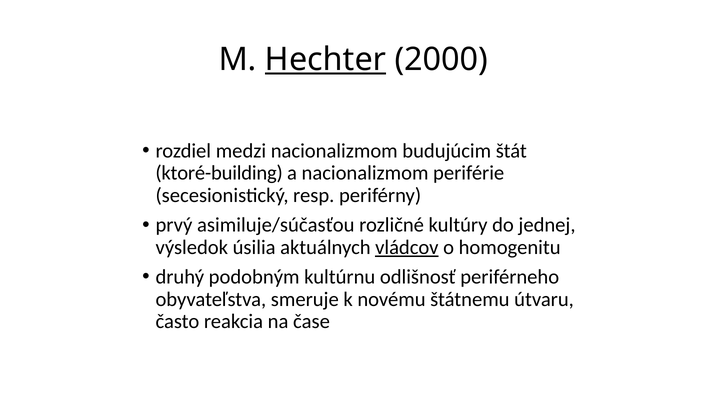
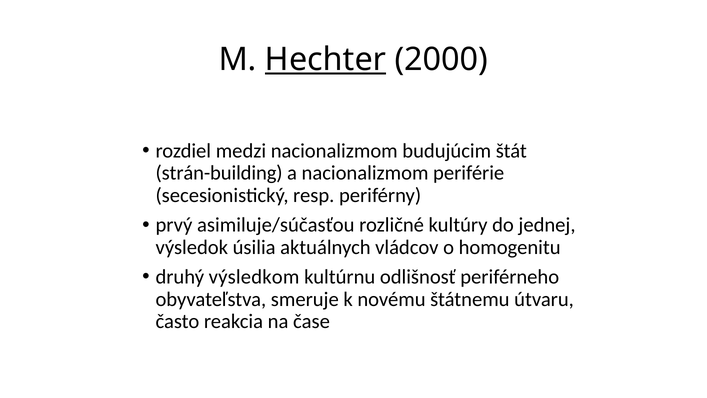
ktoré-building: ktoré-building -> strán-building (219, 173)
vládcov underline: present -> none (407, 247)
podobným: podobným -> výsledkom (254, 277)
